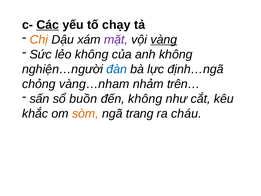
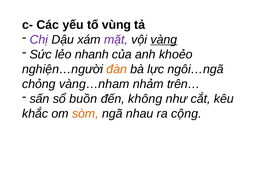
Các underline: present -> none (48, 25)
chạy: chạy -> vùng (116, 25)
Chị colour: orange -> purple (39, 40)
lẻo không: không -> nhanh (92, 54)
anh không: không -> khoẻo (176, 54)
đàn colour: blue -> orange (117, 69)
định…ngã: định…ngã -> ngôi…ngã (196, 69)
trang: trang -> nhau (140, 113)
cháu: cháu -> cộng (186, 113)
